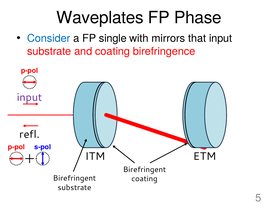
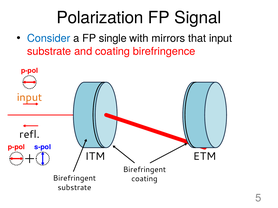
Waveplates: Waveplates -> Polarization (100, 18)
Phase: Phase -> Signal (198, 18)
input colour: purple -> orange (30, 98)
